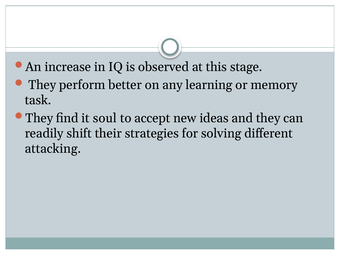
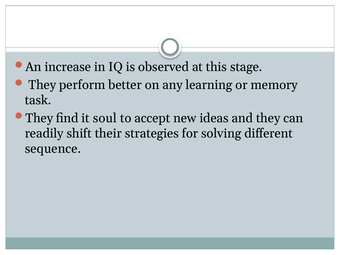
attacking: attacking -> sequence (53, 149)
